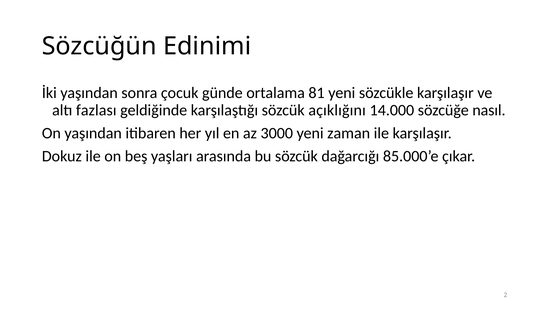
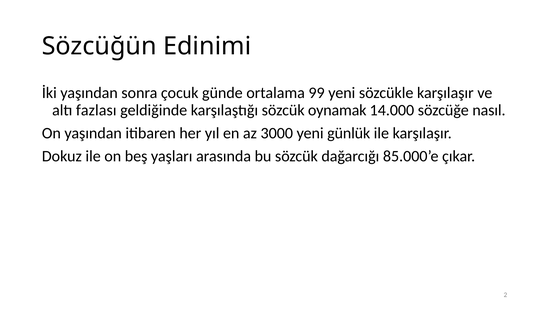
81: 81 -> 99 (317, 93)
açıklığını: açıklığını -> oynamak (337, 110)
zaman: zaman -> günlük (349, 133)
